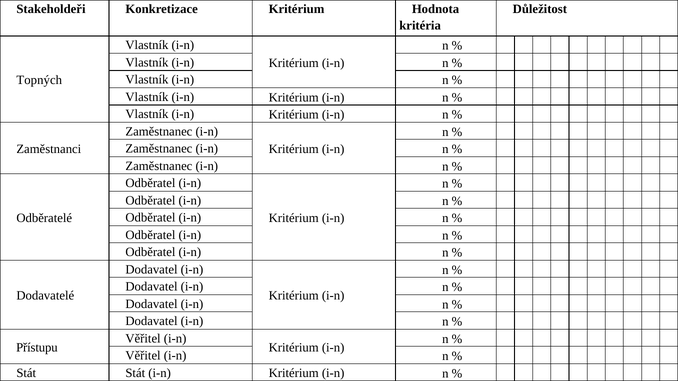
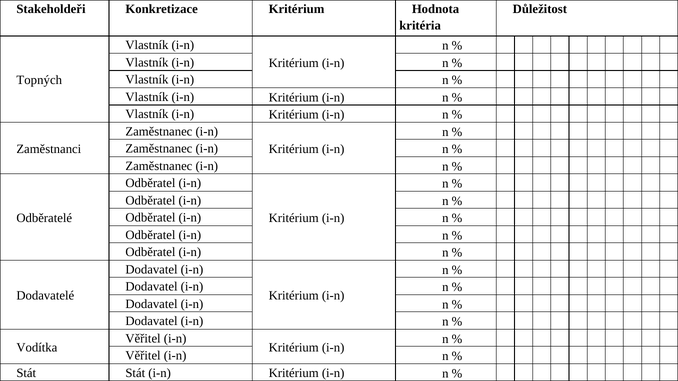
Přístupu: Přístupu -> Vodítka (37, 348)
